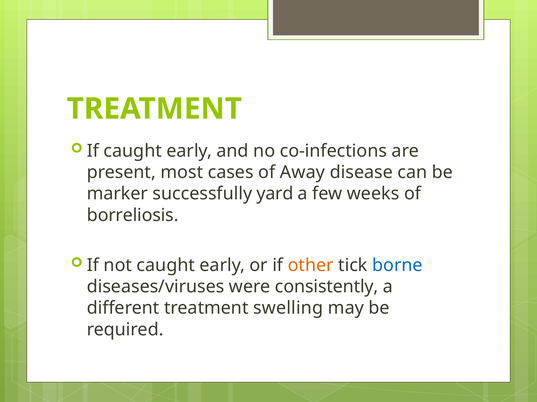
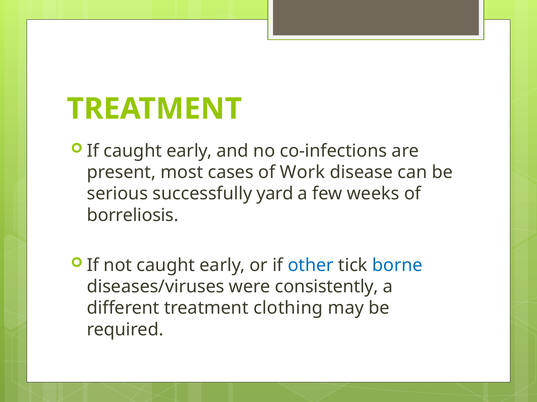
Away: Away -> Work (302, 173)
marker: marker -> serious (117, 194)
other colour: orange -> blue (311, 266)
swelling: swelling -> clothing (288, 309)
